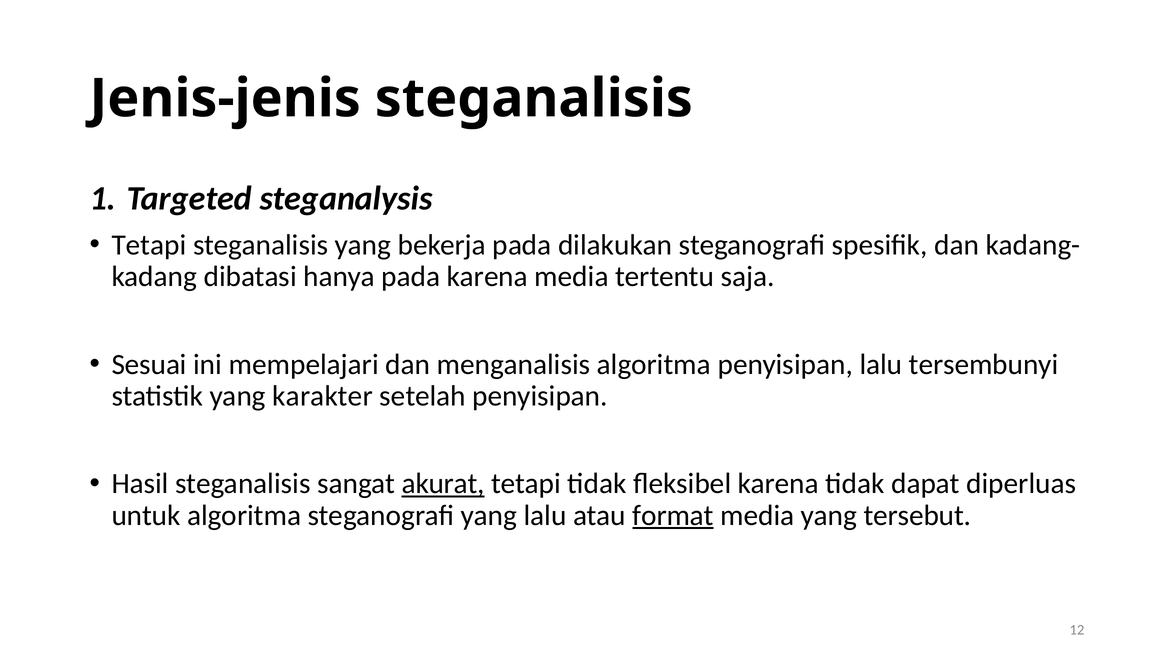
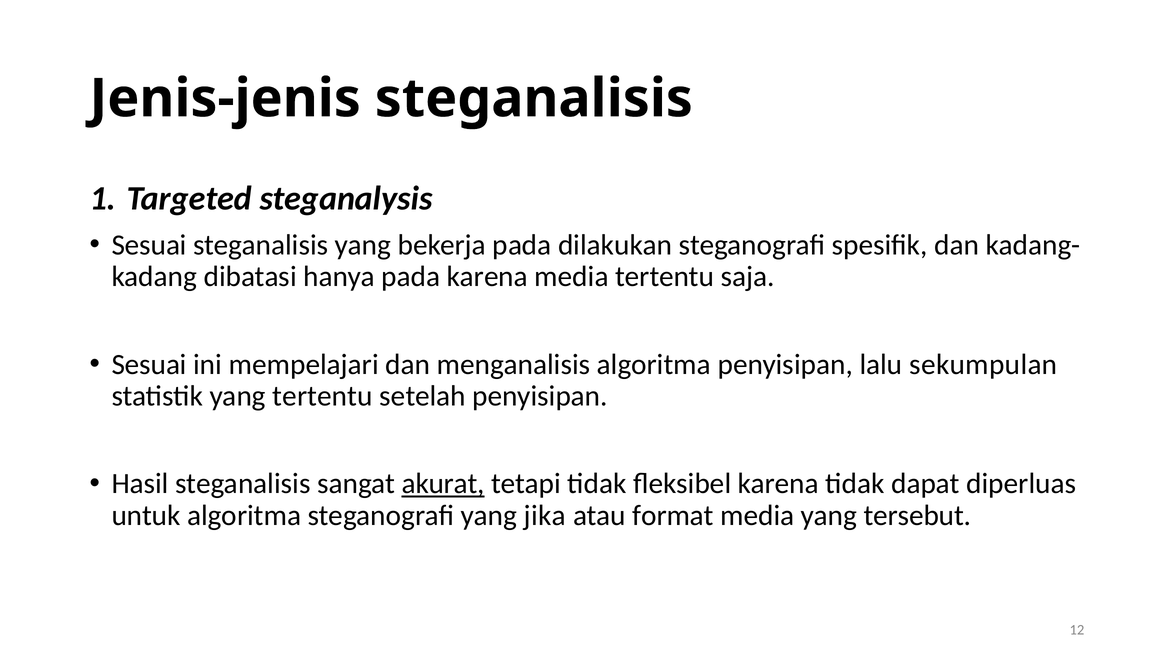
Tetapi: Tetapi -> Sesuai (149, 245)
tersembunyi: tersembunyi -> sekumpulan (983, 365)
yang karakter: karakter -> tertentu (323, 396)
yang lalu: lalu -> jika (545, 516)
format underline: present -> none (673, 516)
